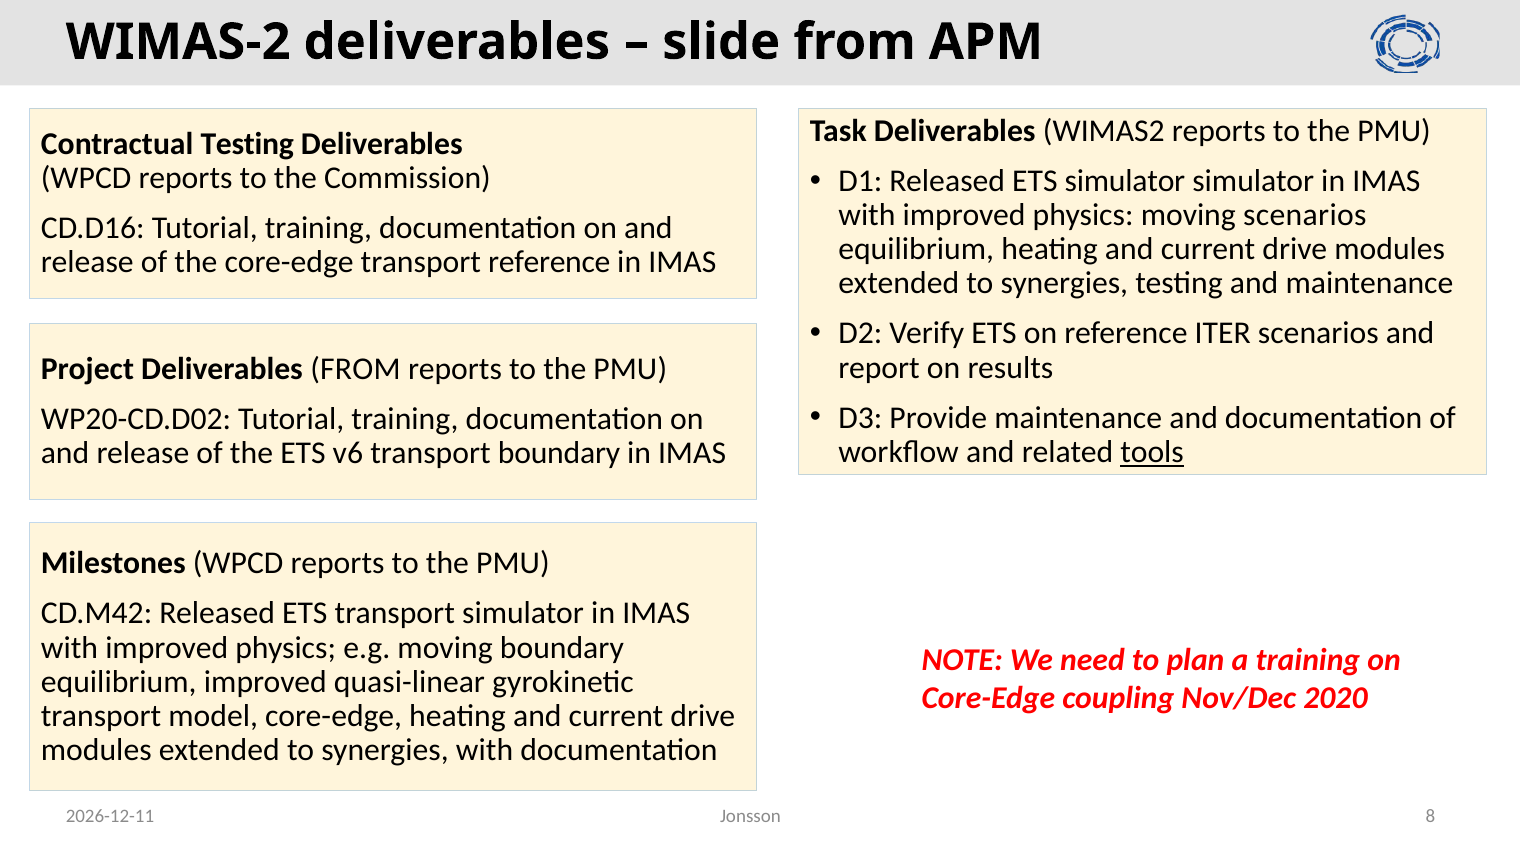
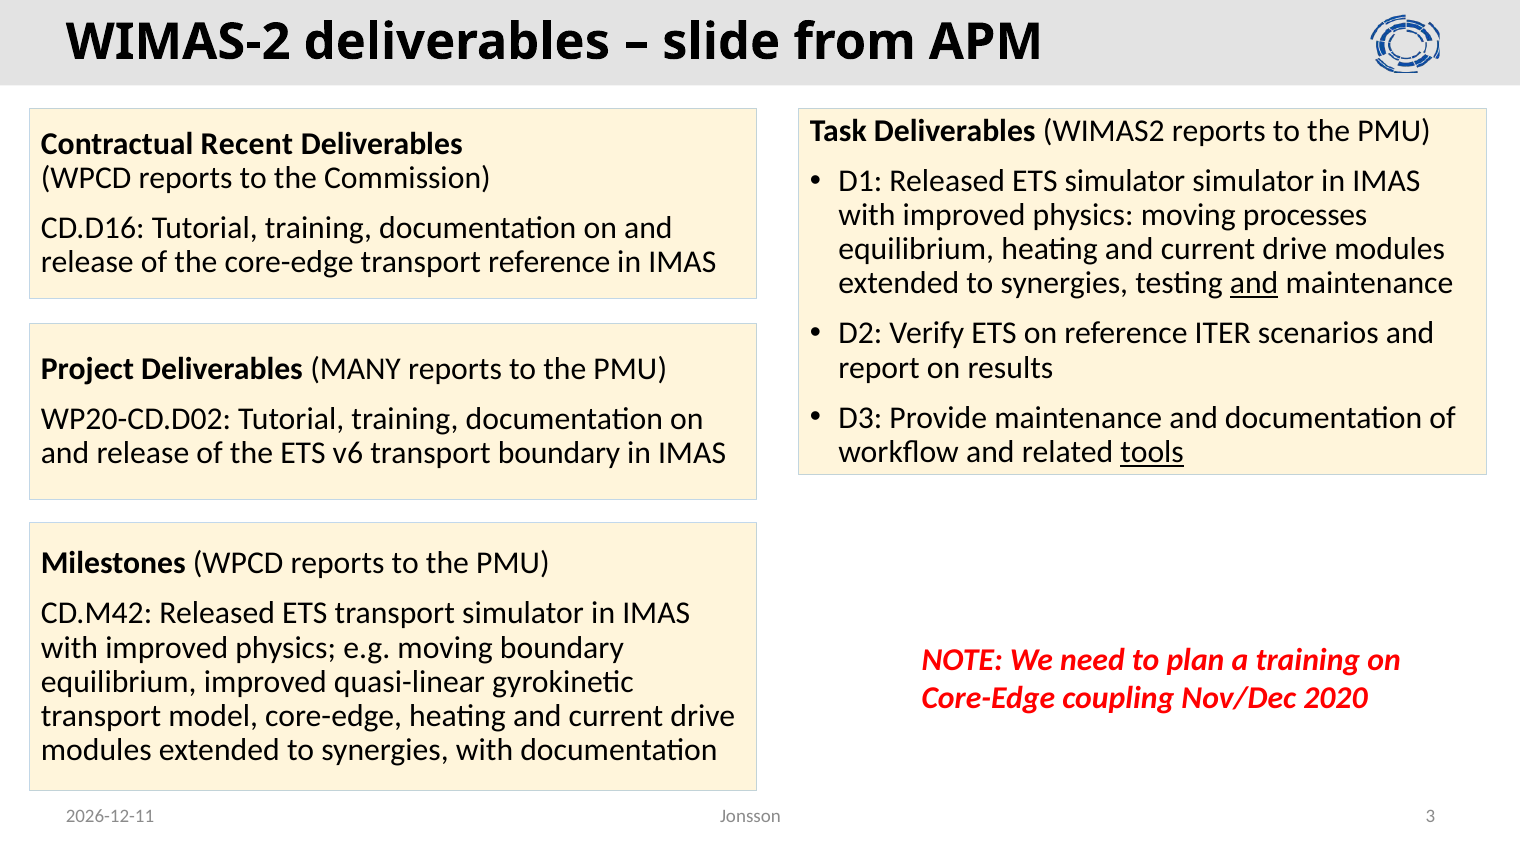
Contractual Testing: Testing -> Recent (247, 144)
moving scenarios: scenarios -> processes (1305, 215)
and underline: none -> present (1254, 283)
Deliverables FROM: FROM -> MANY (356, 369)
8: 8 -> 3 (1431, 816)
